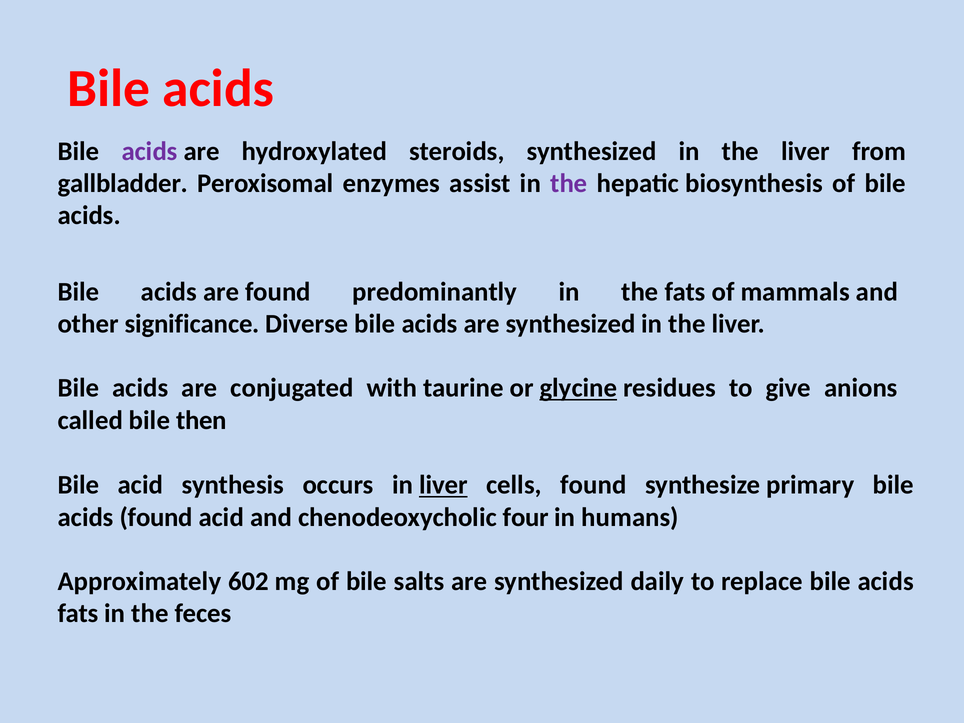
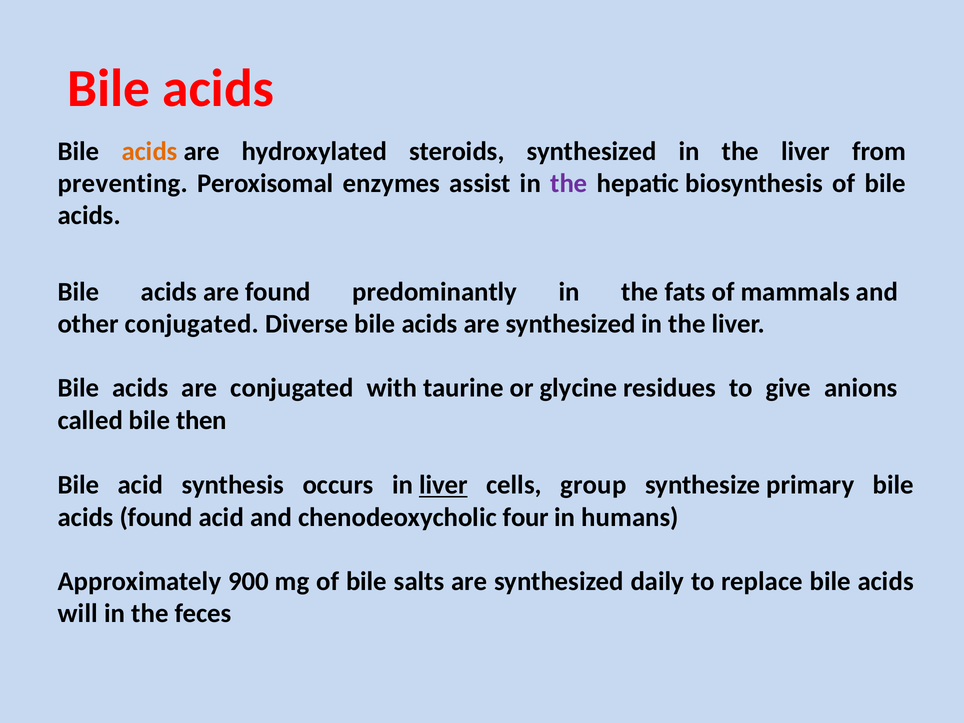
acids colour: purple -> orange (150, 151)
gallbladder: gallbladder -> preventing (123, 183)
other significance: significance -> conjugated (192, 324)
glycine underline: present -> none (578, 388)
cells found: found -> group (593, 485)
602: 602 -> 900 (248, 581)
fats: fats -> will (78, 614)
